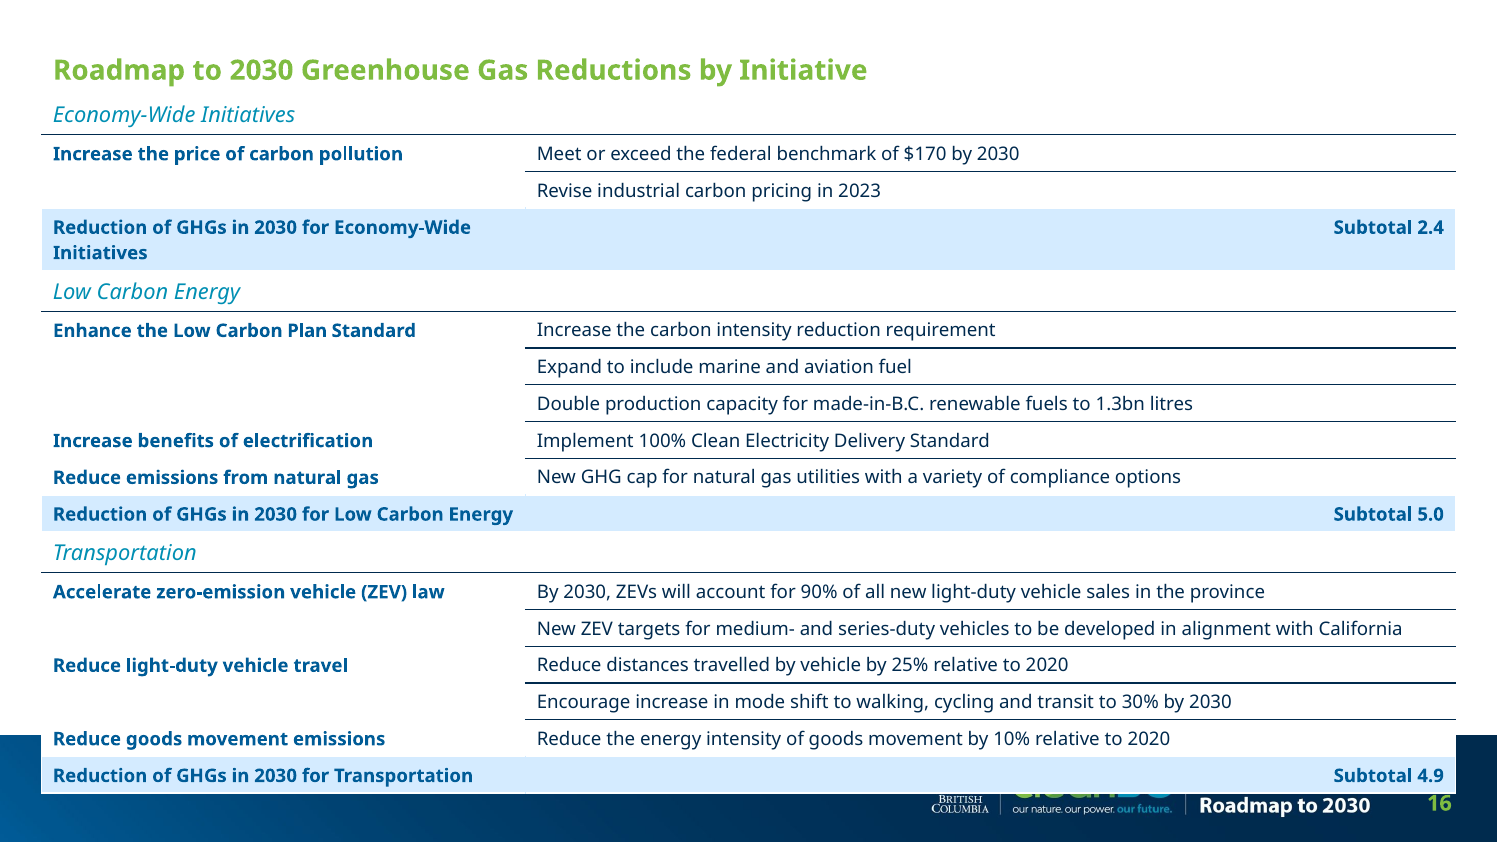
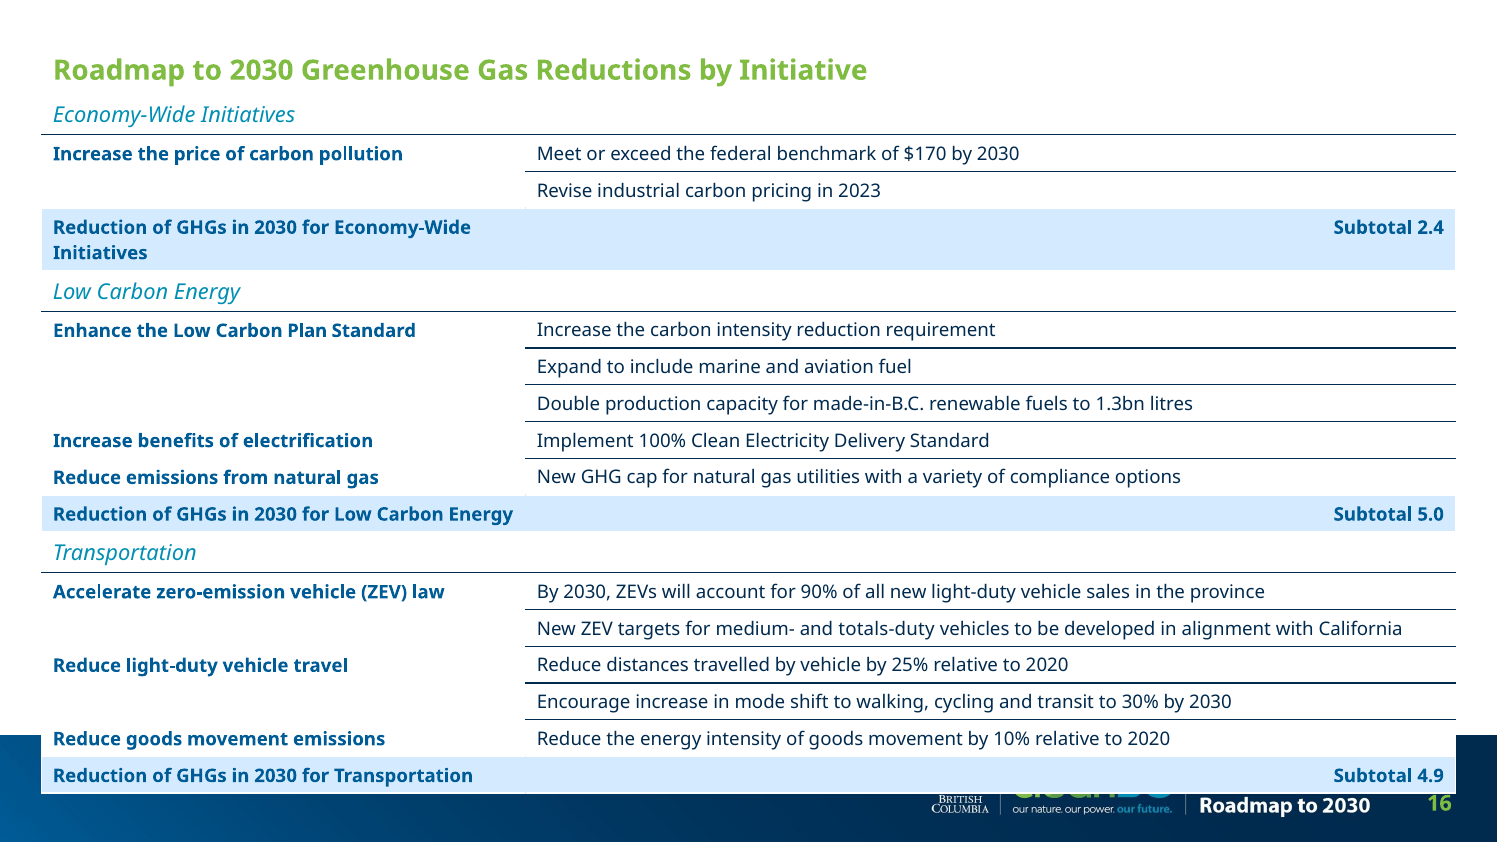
series-duty: series-duty -> totals-duty (886, 629)
